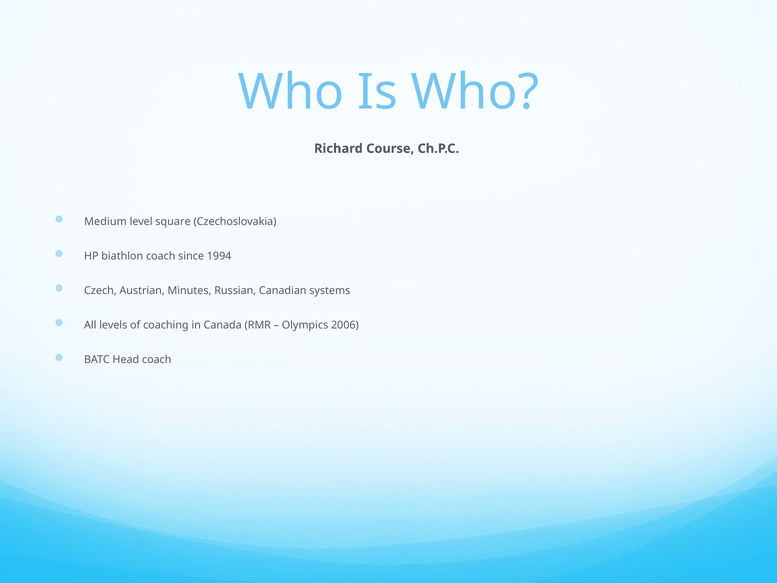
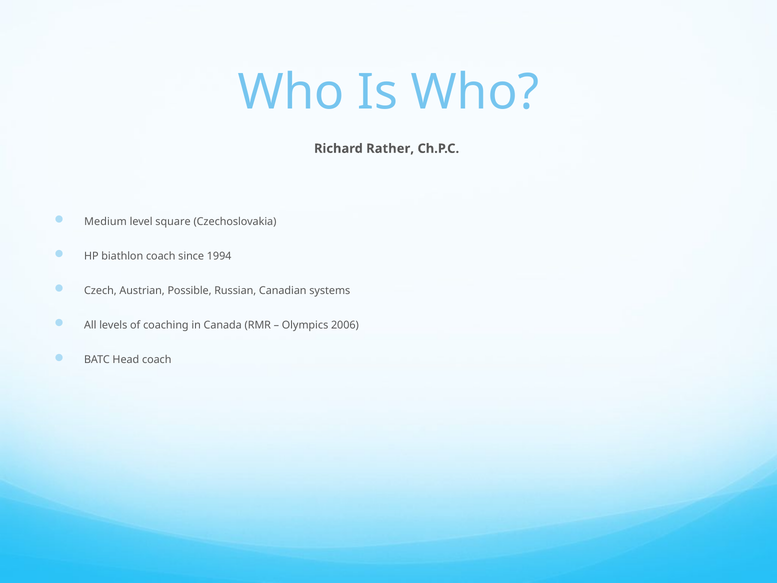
Course: Course -> Rather (390, 149)
Minutes: Minutes -> Possible (190, 291)
